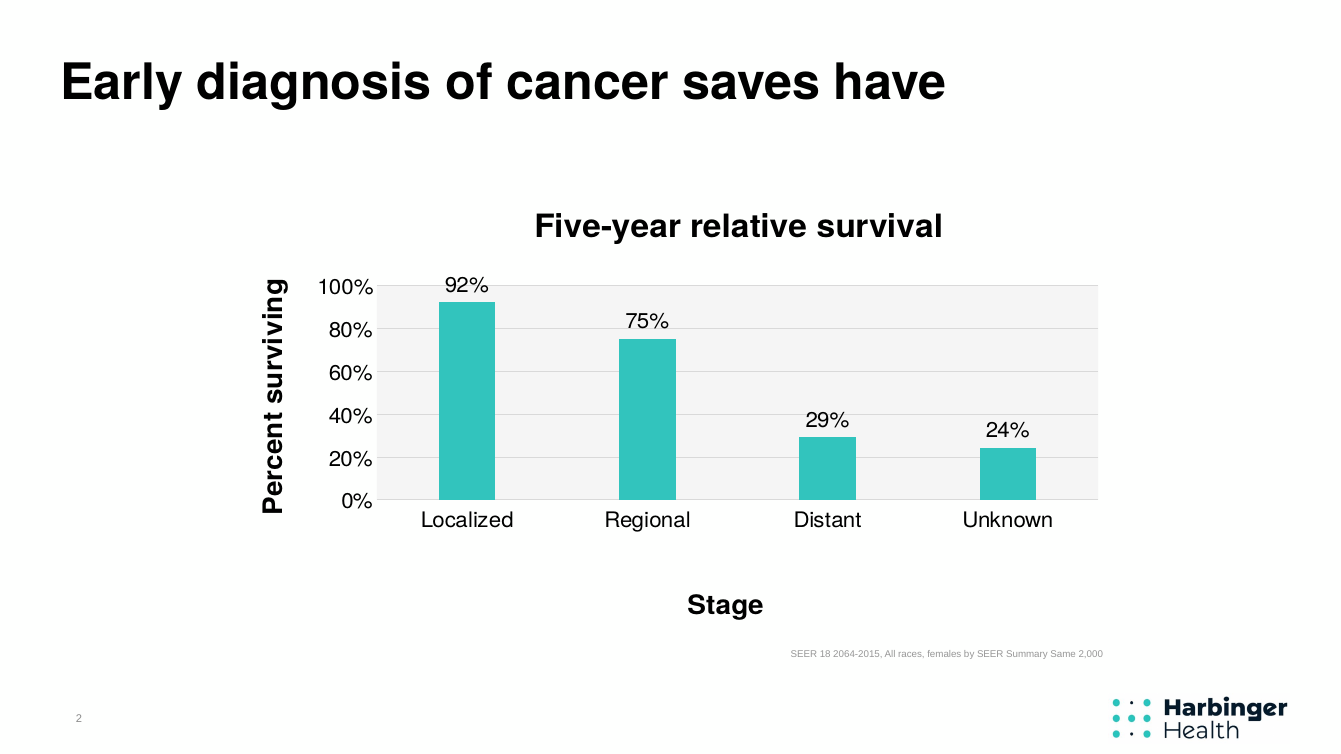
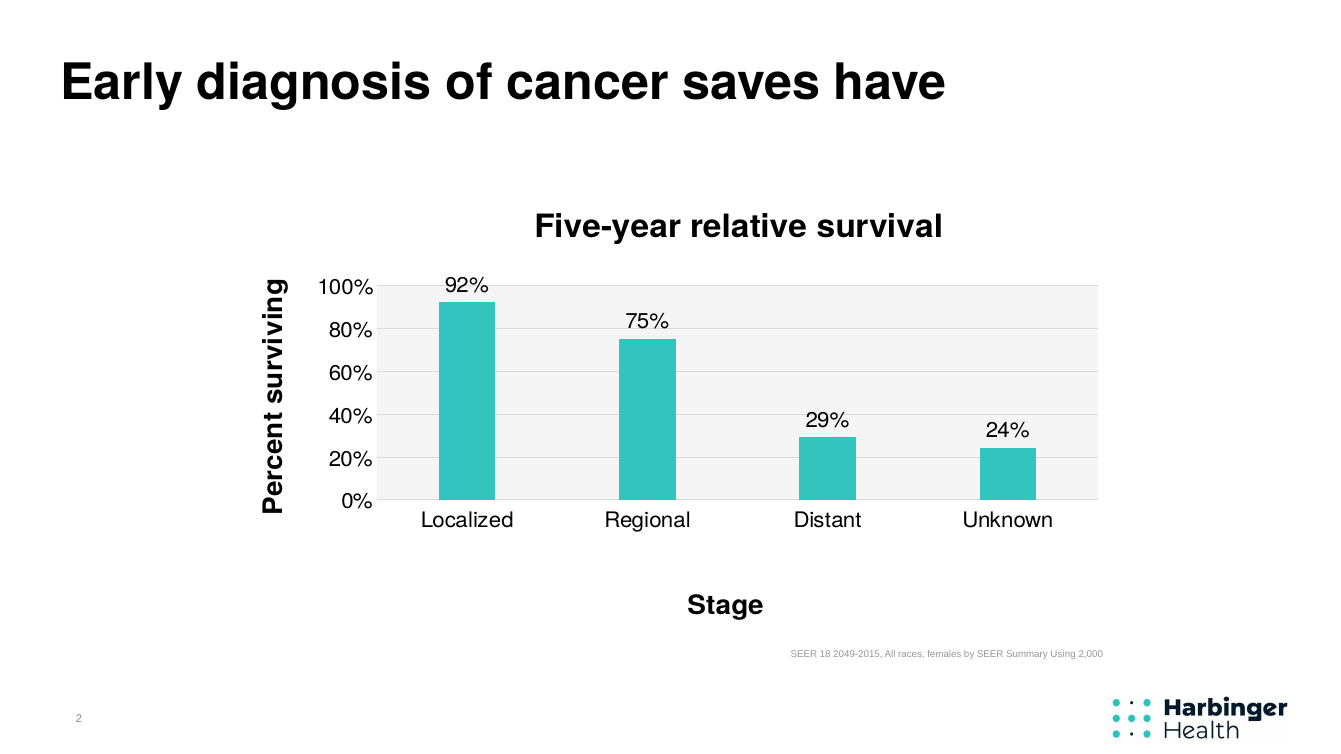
2064-2015: 2064-2015 -> 2049-2015 (858, 654)
Same: Same -> Using (1063, 654)
